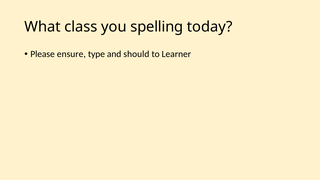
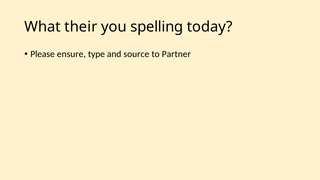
class: class -> their (81, 27)
should: should -> source (136, 54)
Learner: Learner -> Partner (176, 54)
